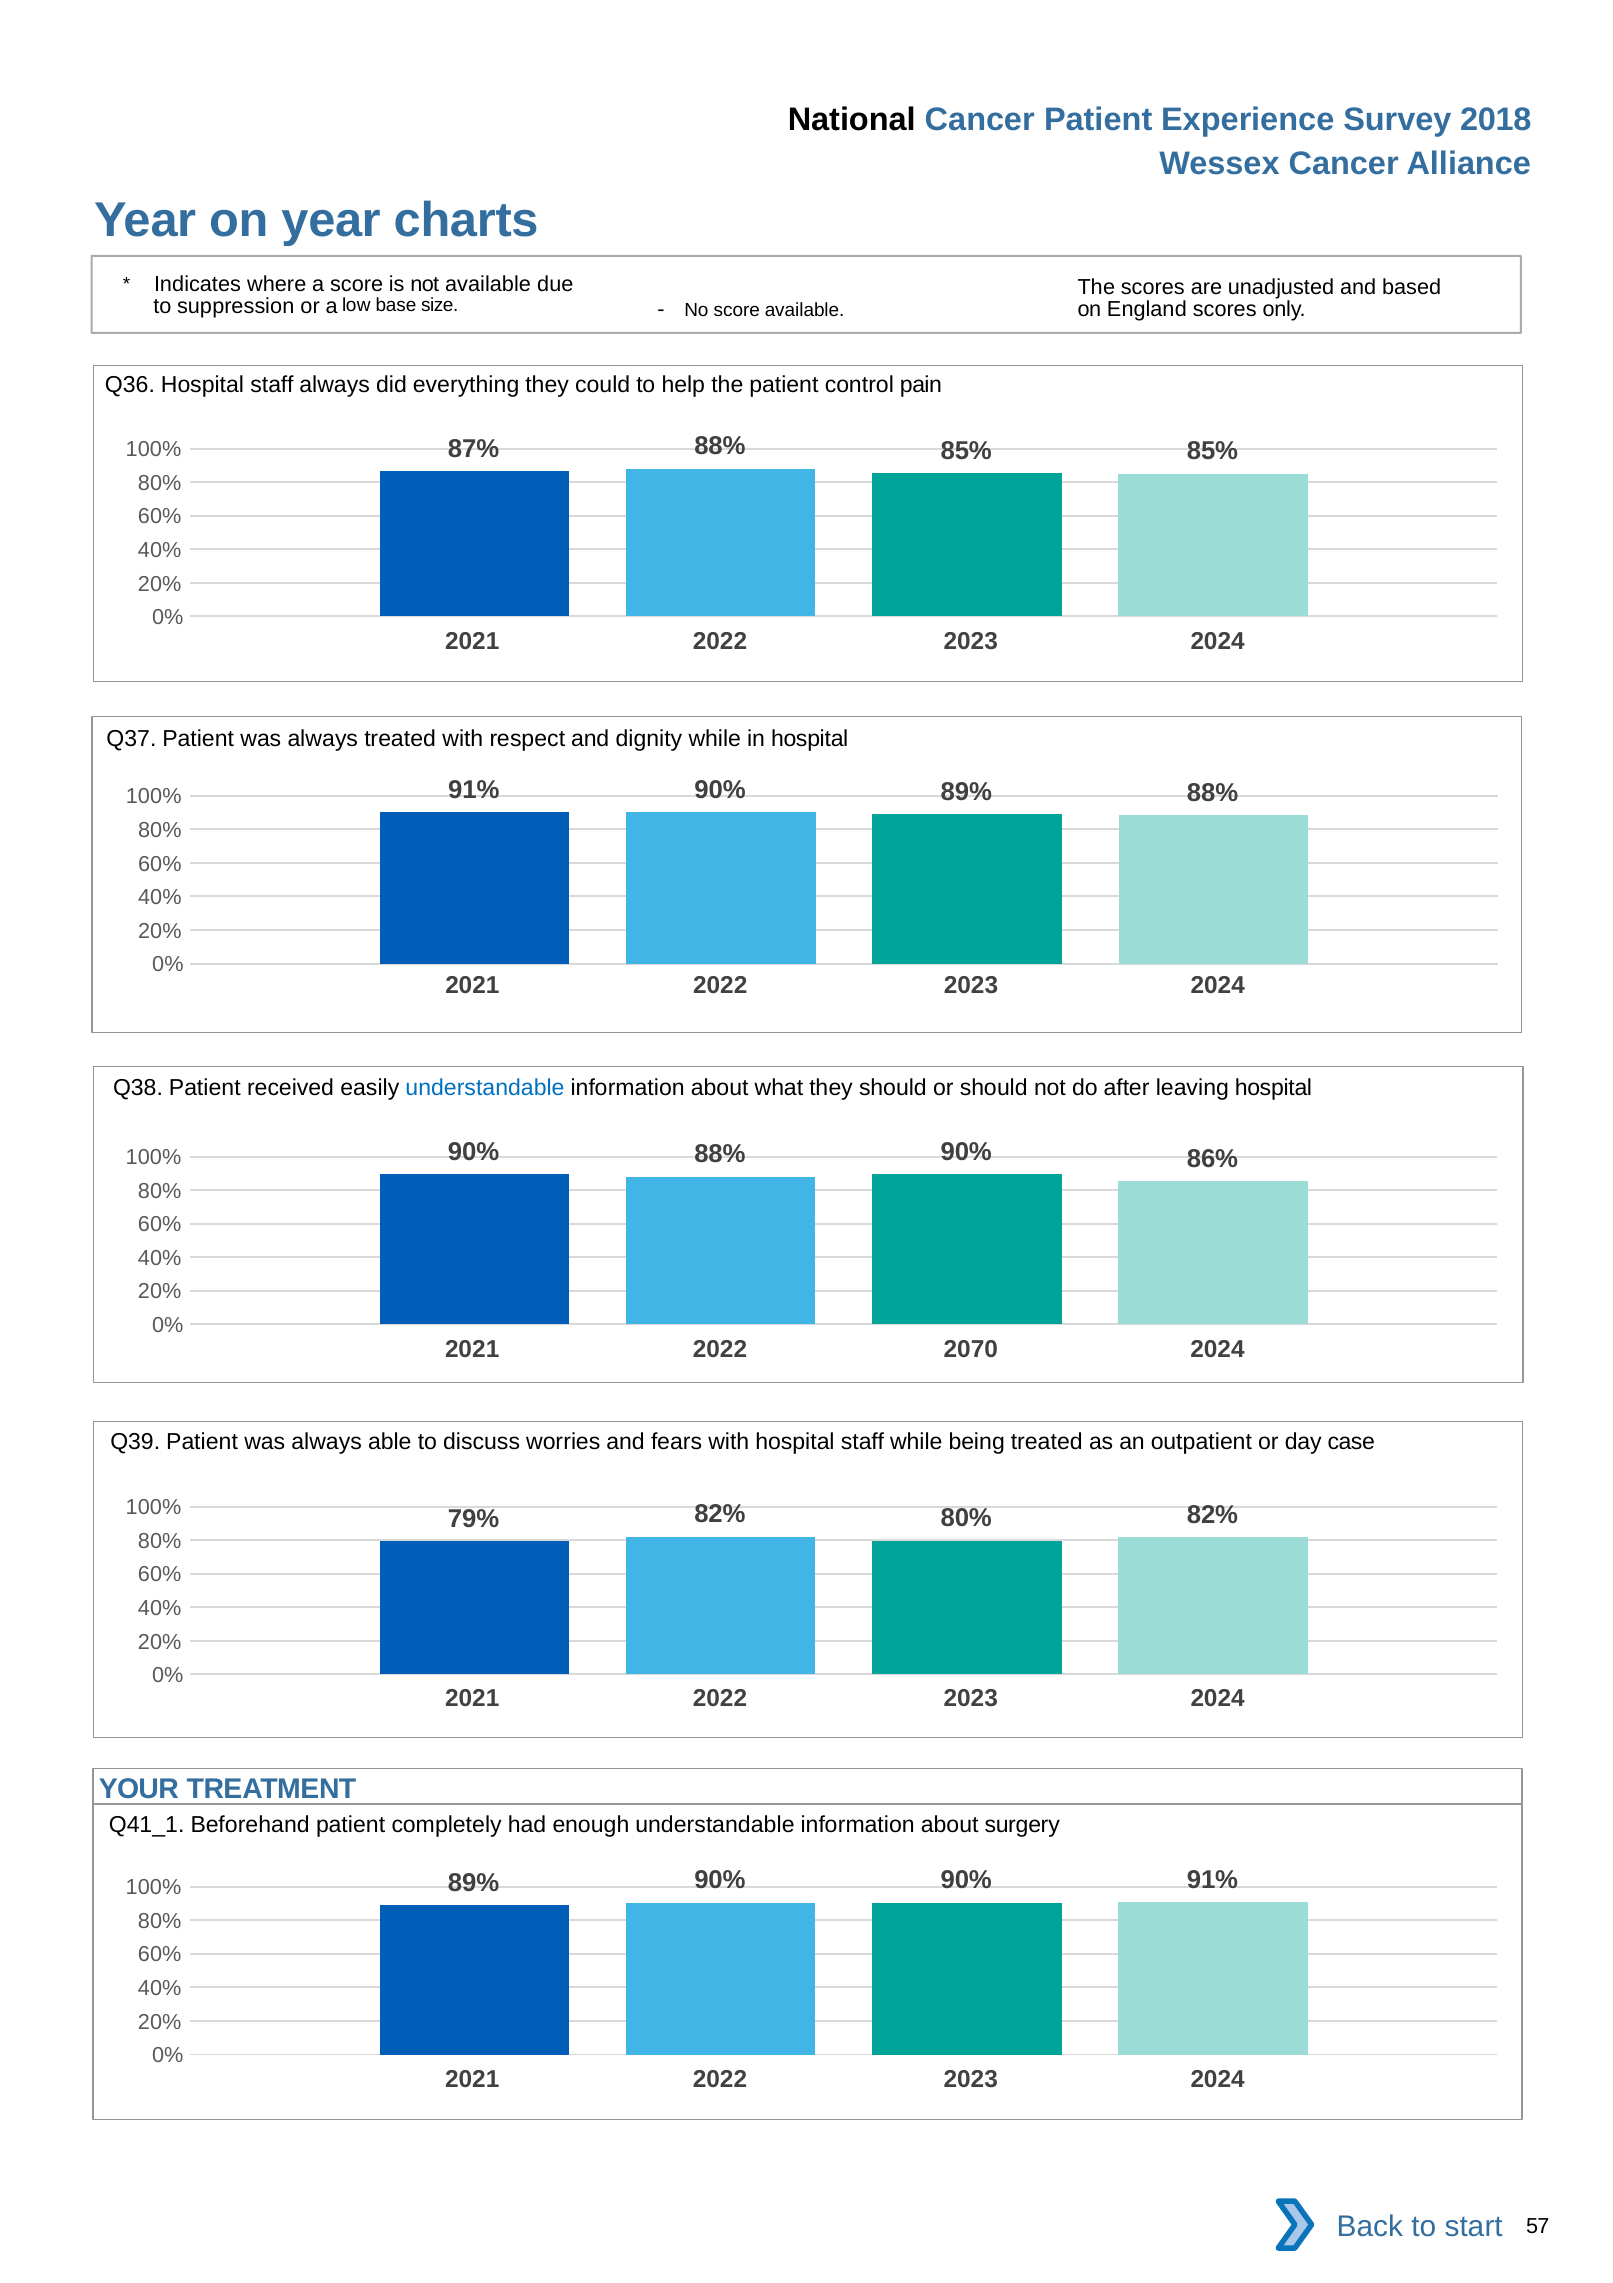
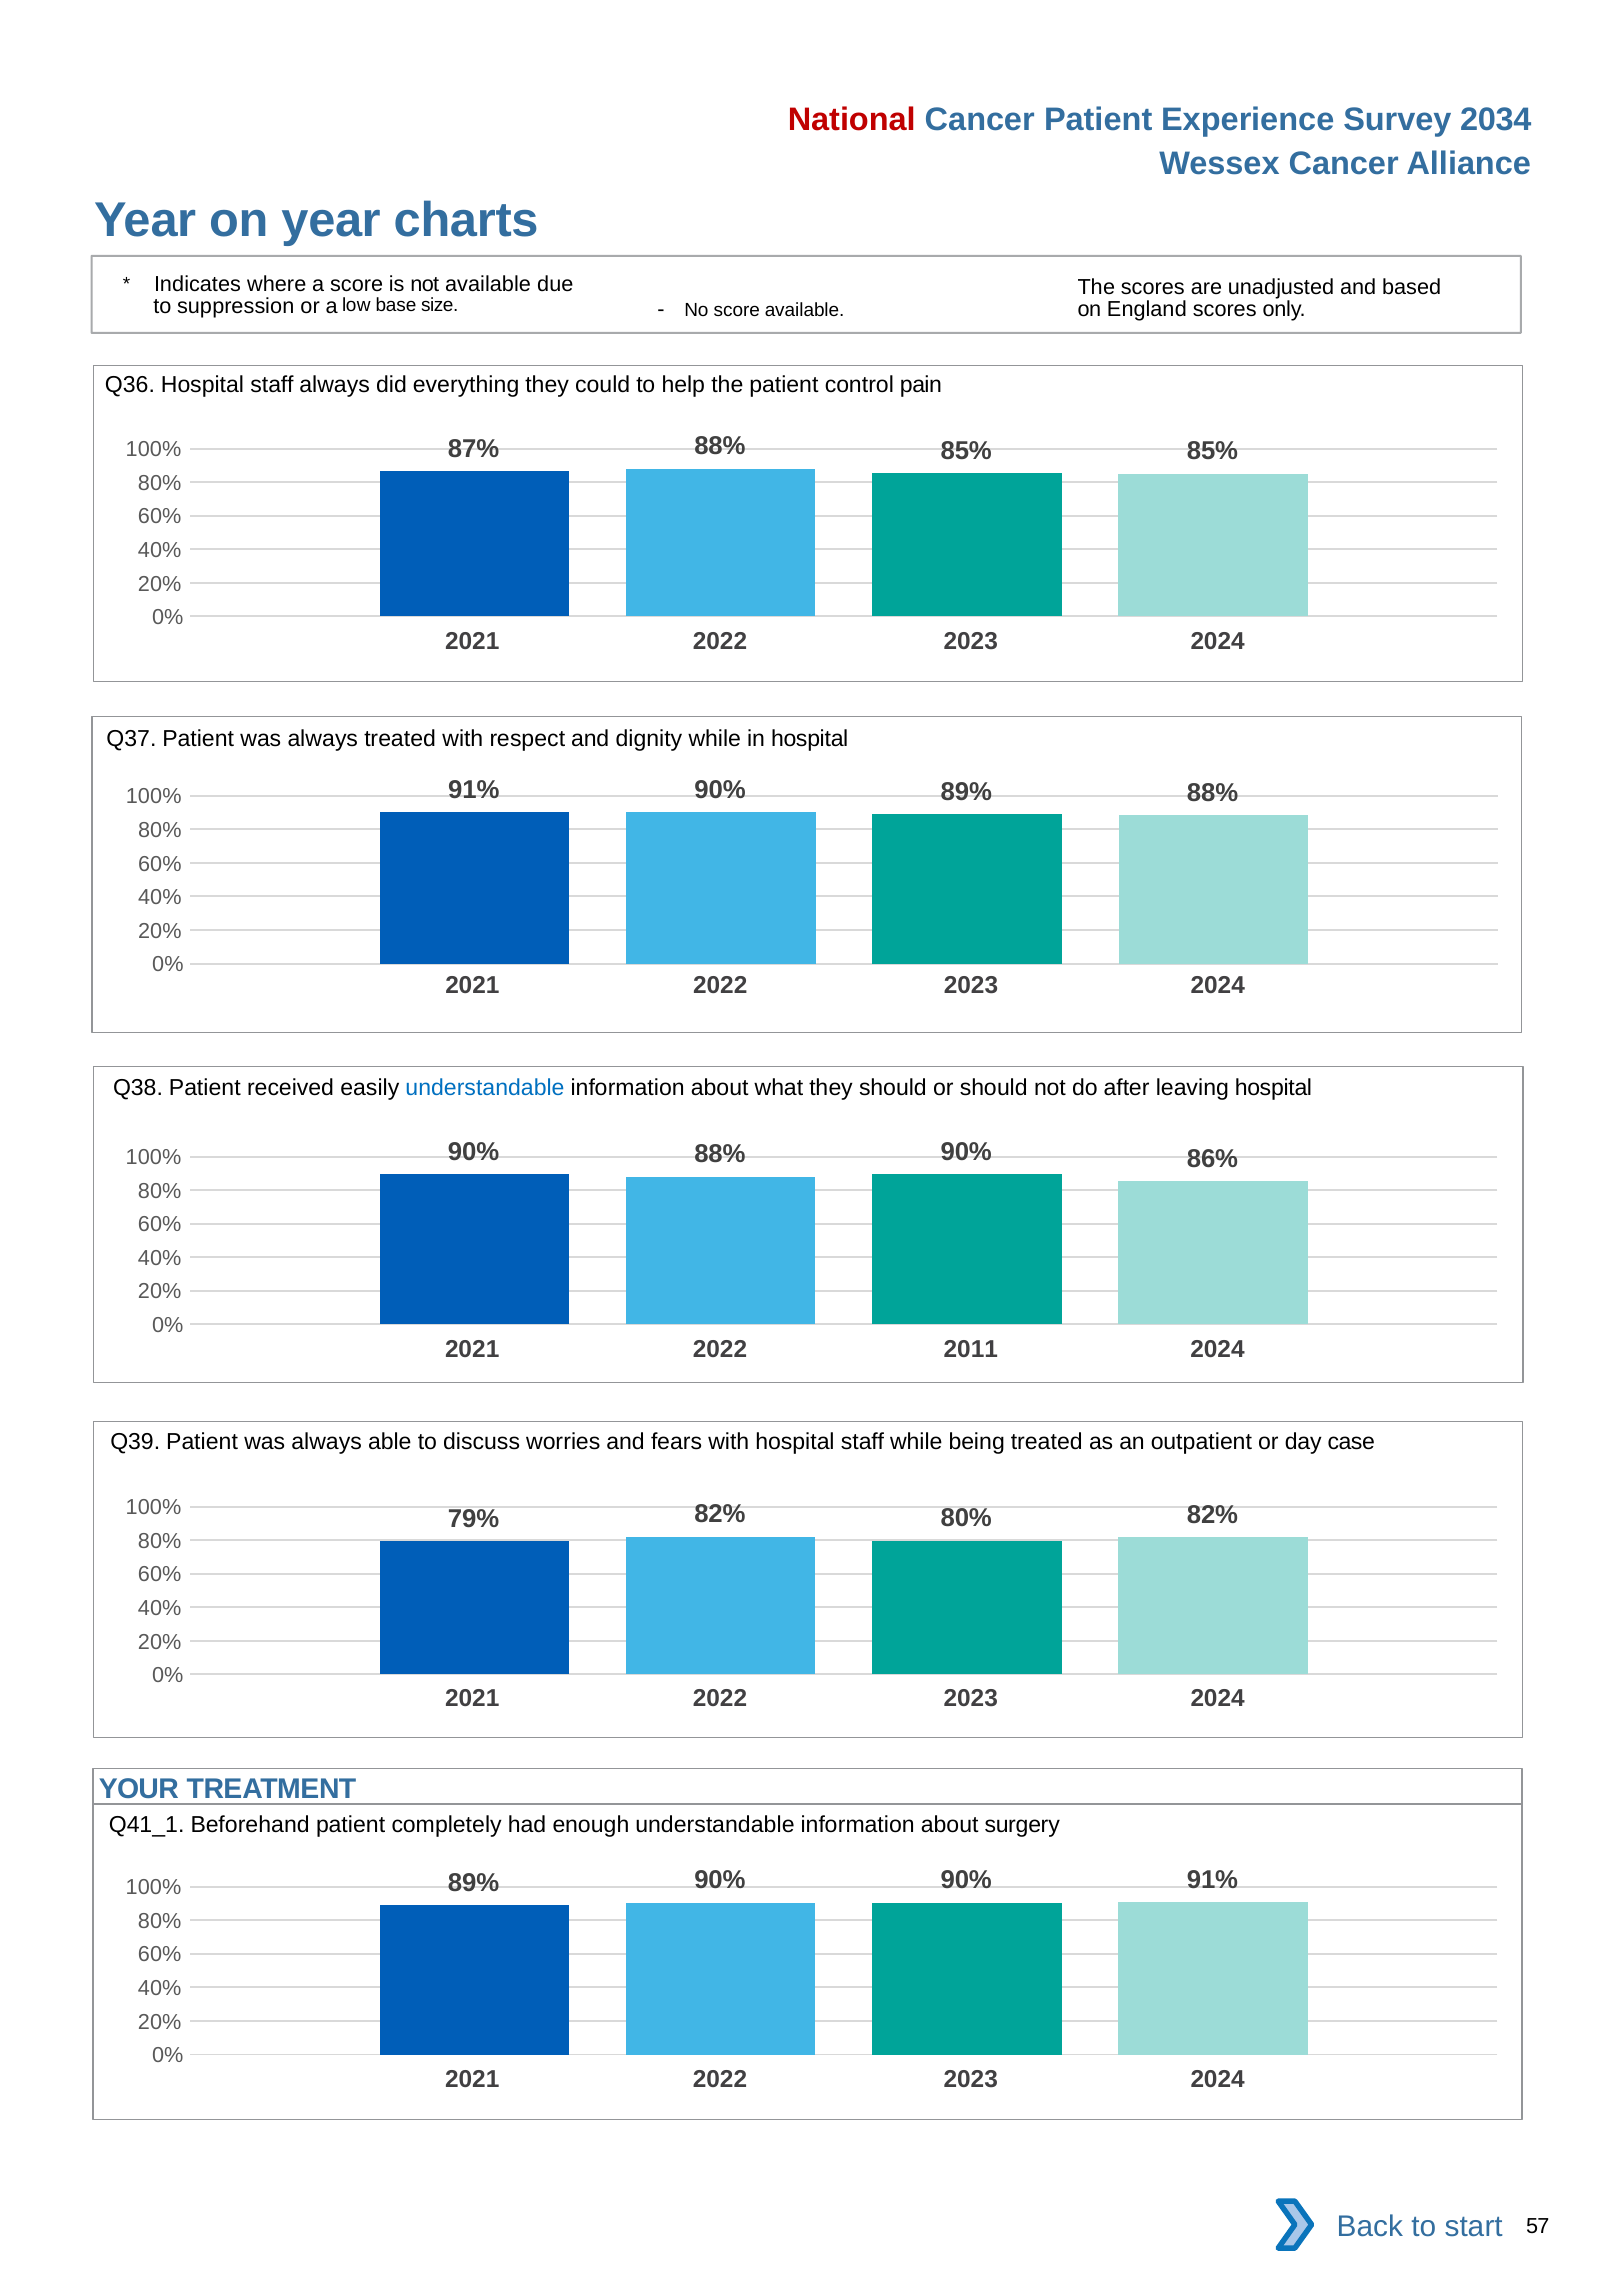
National colour: black -> red (852, 120)
2018: 2018 -> 2034 (1496, 120)
2070: 2070 -> 2011 (971, 1349)
